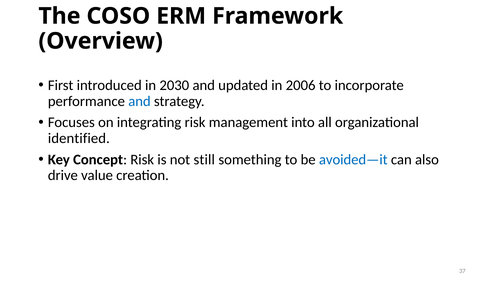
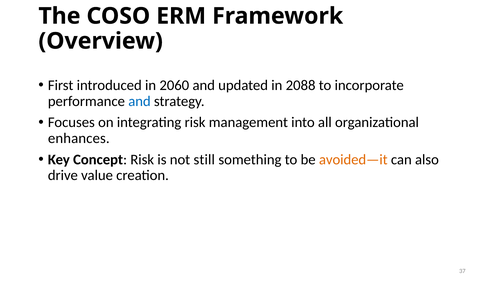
2030: 2030 -> 2060 (174, 85)
2006: 2006 -> 2088 (301, 85)
identified: identified -> enhances (79, 138)
avoided—it colour: blue -> orange (353, 159)
